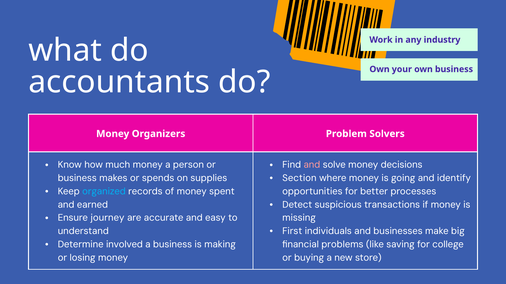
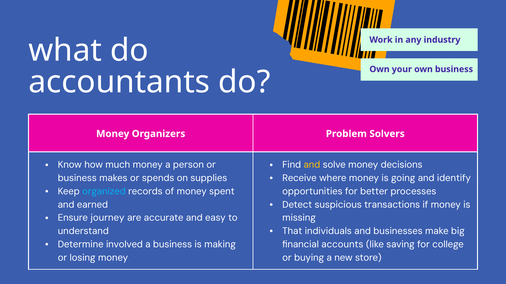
and colour: pink -> yellow (312, 165)
Section: Section -> Receive (299, 178)
First: First -> That (292, 232)
problems: problems -> accounts (342, 245)
